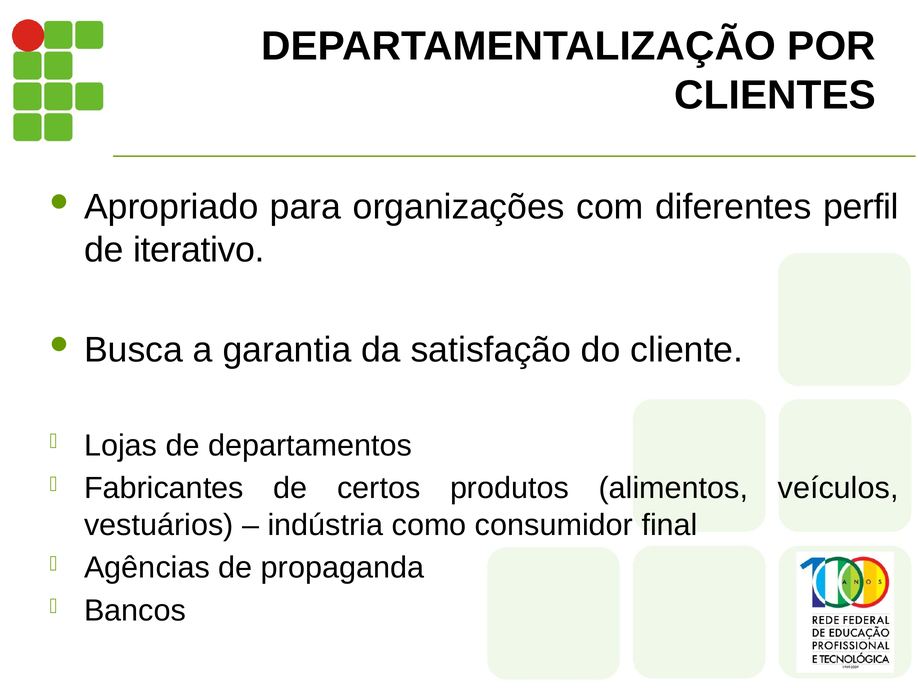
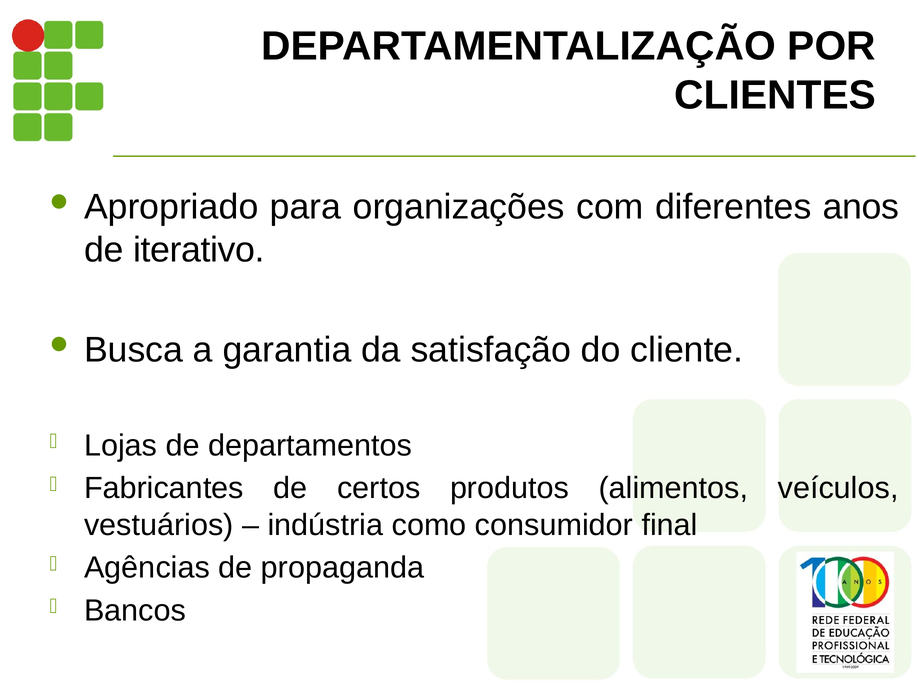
perfil: perfil -> anos (861, 207)
